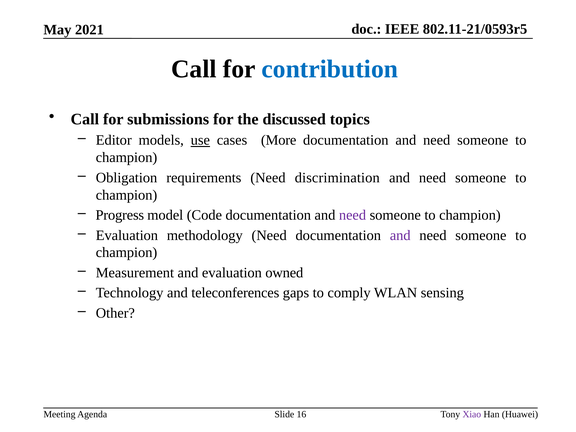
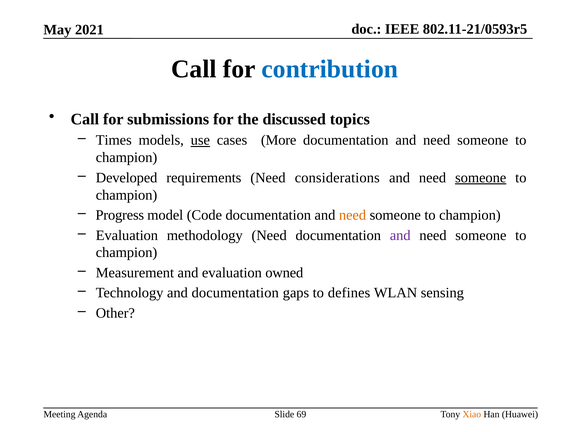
Editor: Editor -> Times (114, 140)
Obligation: Obligation -> Developed (127, 178)
discrimination: discrimination -> considerations (337, 178)
someone underline: none -> present (481, 178)
need colour: purple -> orange (352, 215)
and teleconferences: teleconferences -> documentation (235, 293)
comply: comply -> defines (349, 293)
16: 16 -> 69 (301, 414)
Xiao colour: purple -> orange (472, 414)
